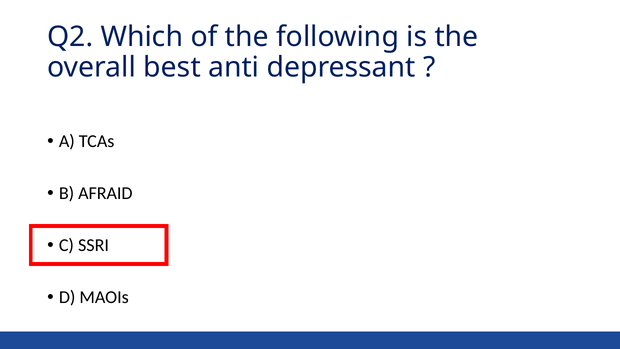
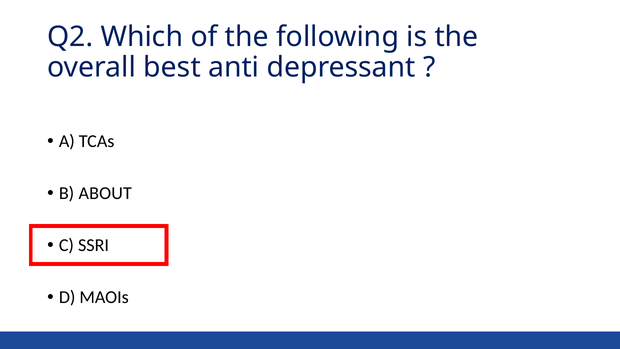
AFRAID: AFRAID -> ABOUT (105, 193)
